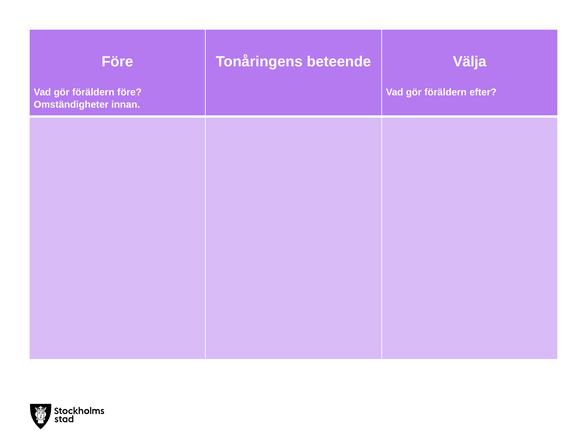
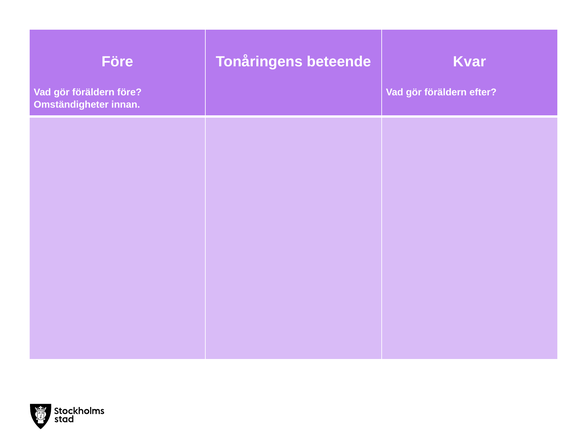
Välja: Välja -> Kvar (470, 61)
